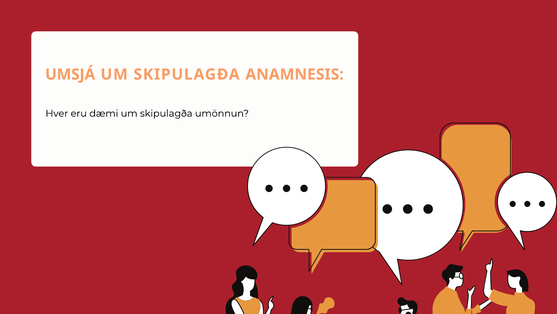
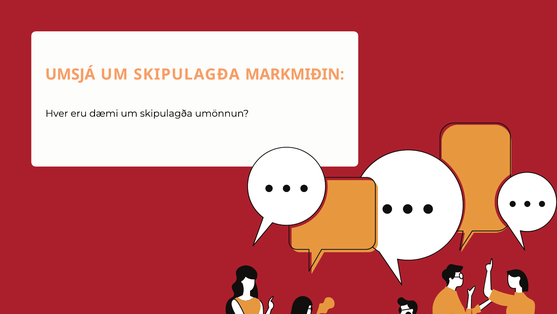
ANAMNESIS: ANAMNESIS -> MARKMIÐIN (295, 74)
